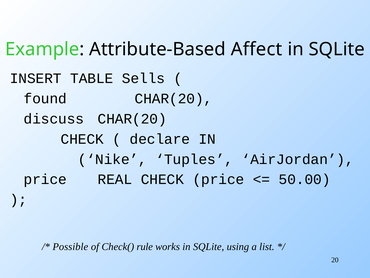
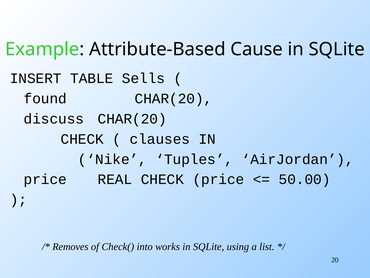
Affect: Affect -> Cause (257, 49)
declare: declare -> clauses (160, 139)
Possible: Possible -> Removes (70, 246)
rule: rule -> into (145, 246)
